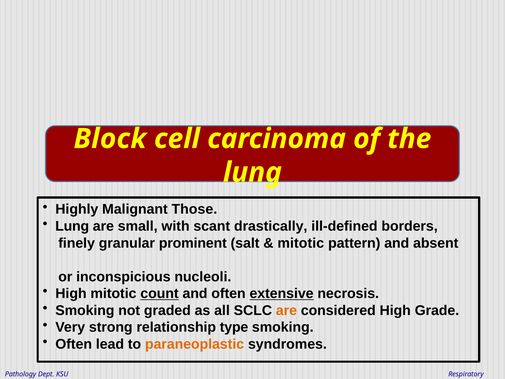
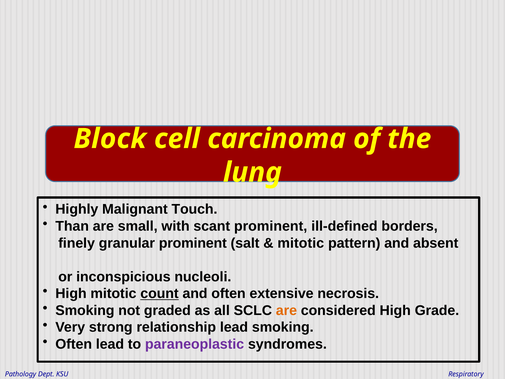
Those: Those -> Touch (194, 209)
Lung: Lung -> Than (72, 226)
scant drastically: drastically -> prominent (271, 226)
extensive underline: present -> none (282, 293)
relationship type: type -> lead (234, 327)
paraneoplastic colour: orange -> purple (195, 344)
